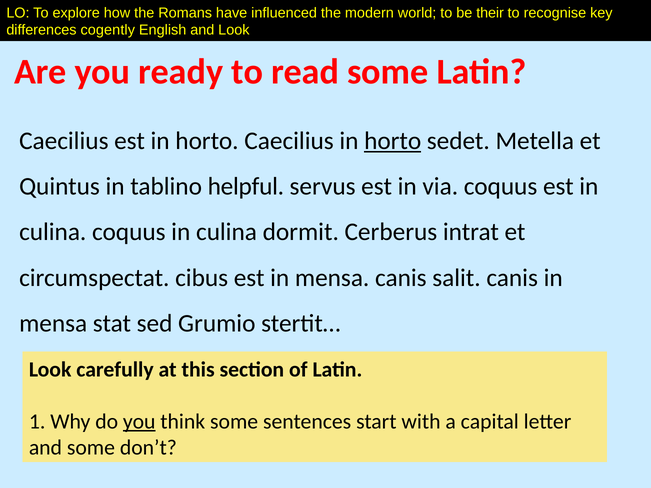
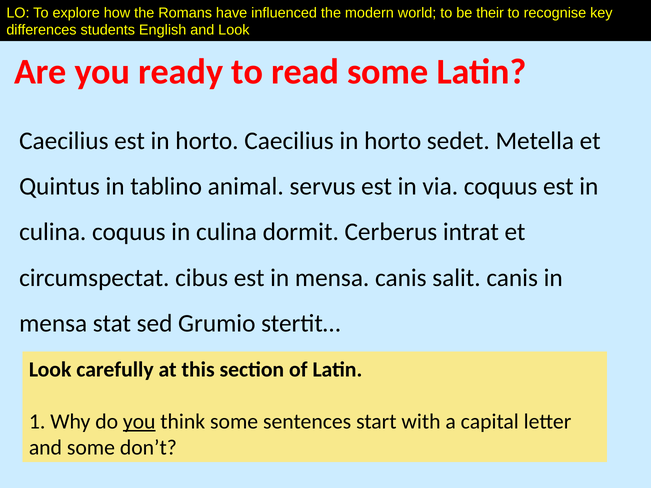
cogently: cogently -> students (108, 30)
horto underline: present -> none (393, 141)
helpful: helpful -> animal (246, 187)
